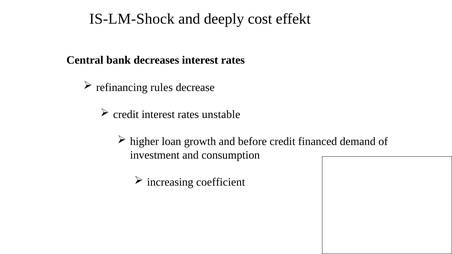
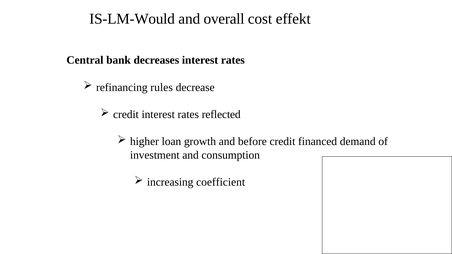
IS-LM-Shock: IS-LM-Shock -> IS-LM-Would (132, 19)
deeply: deeply -> overall (224, 19)
unstable: unstable -> reflected (221, 115)
